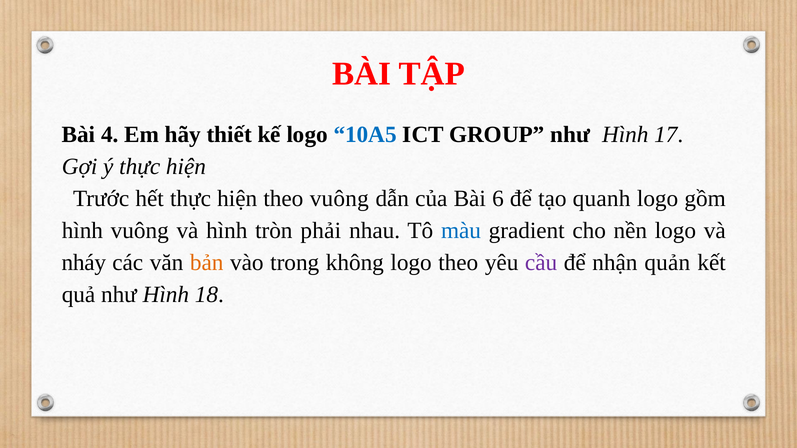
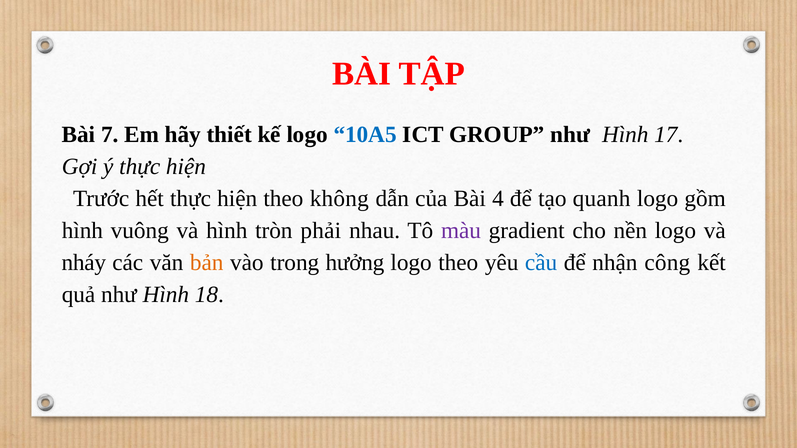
4: 4 -> 7 (110, 135)
theo vuông: vuông -> không (339, 199)
6: 6 -> 4 (498, 199)
màu colour: blue -> purple (461, 231)
không: không -> hưởng (355, 263)
cầu colour: purple -> blue (541, 263)
quản: quản -> công (667, 263)
